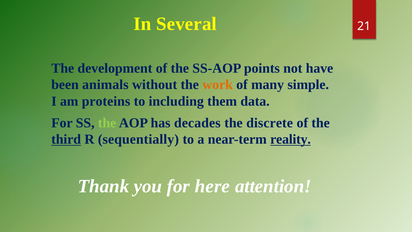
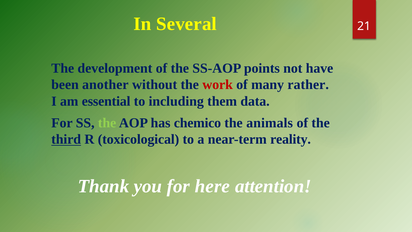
animals: animals -> another (105, 85)
work colour: orange -> red (218, 85)
simple: simple -> rather (308, 85)
proteins: proteins -> essential (106, 101)
decades: decades -> chemico (197, 123)
discrete: discrete -> animals (270, 123)
sequentially: sequentially -> toxicological (138, 139)
reality underline: present -> none (291, 139)
